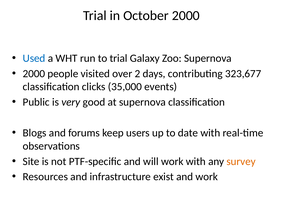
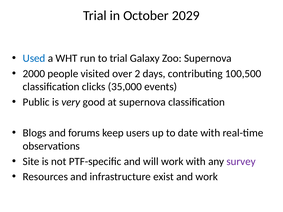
October 2000: 2000 -> 2029 (186, 16)
323,677: 323,677 -> 100,500 (243, 74)
survey colour: orange -> purple (241, 162)
